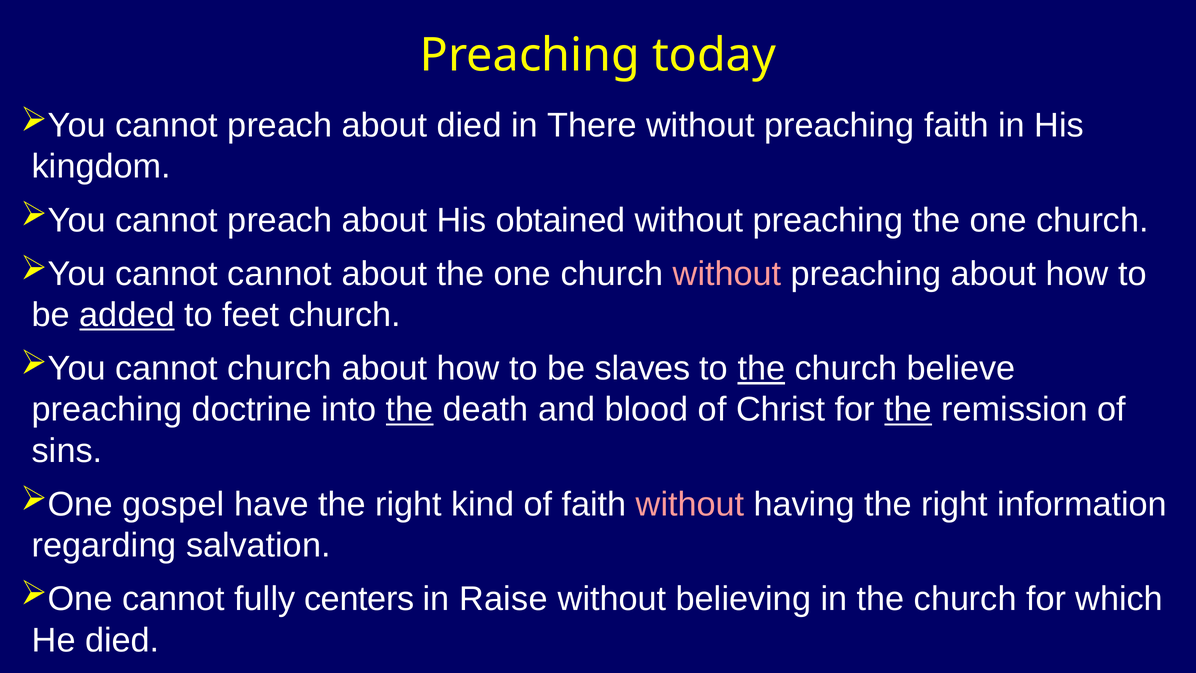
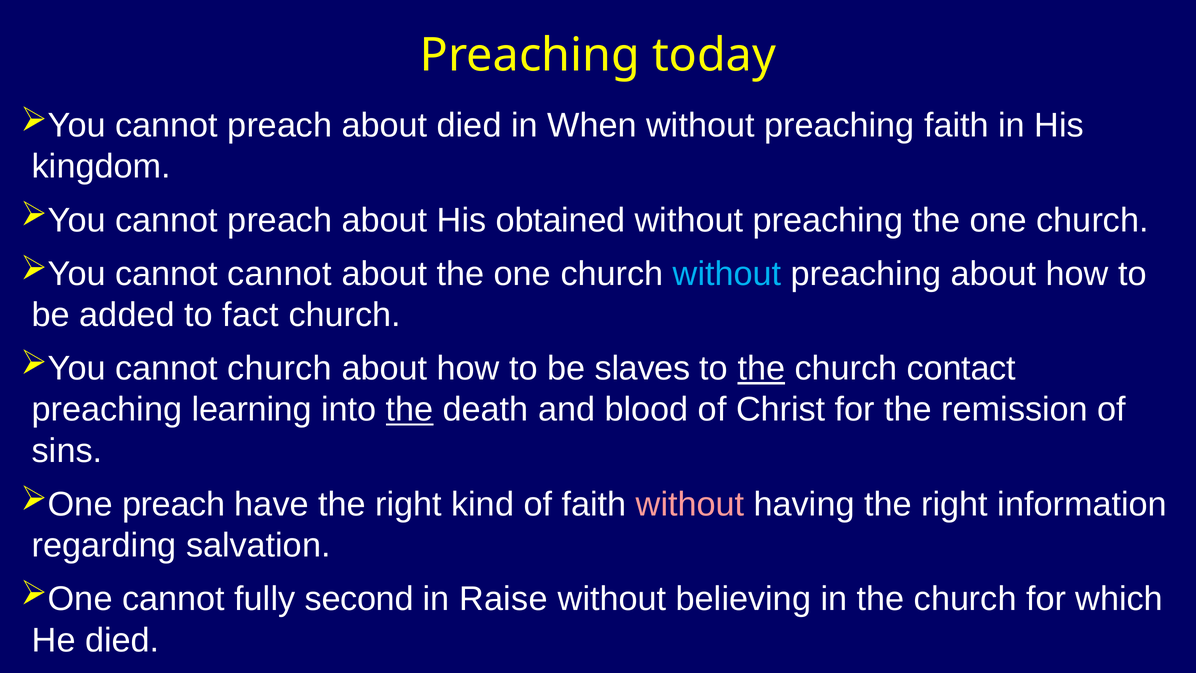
There: There -> When (592, 125)
without colour: pink -> light blue (727, 274)
added underline: present -> none (127, 315)
feet: feet -> fact (251, 315)
believe: believe -> contact (961, 368)
doctrine: doctrine -> learning (252, 410)
the underline: present -> none (908, 410)
One gospel: gospel -> preach (174, 504)
centers: centers -> second (359, 599)
